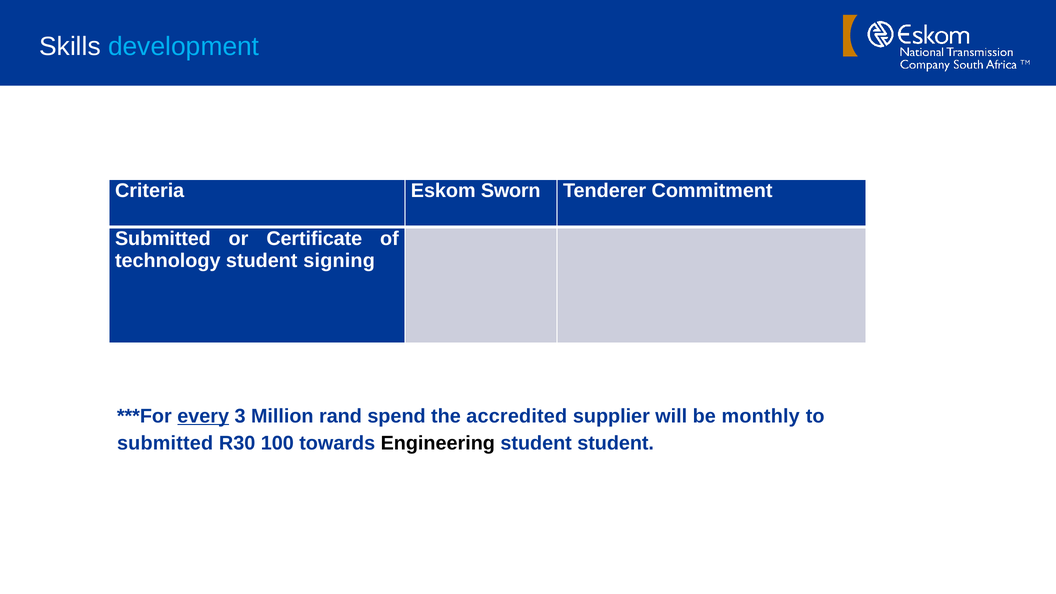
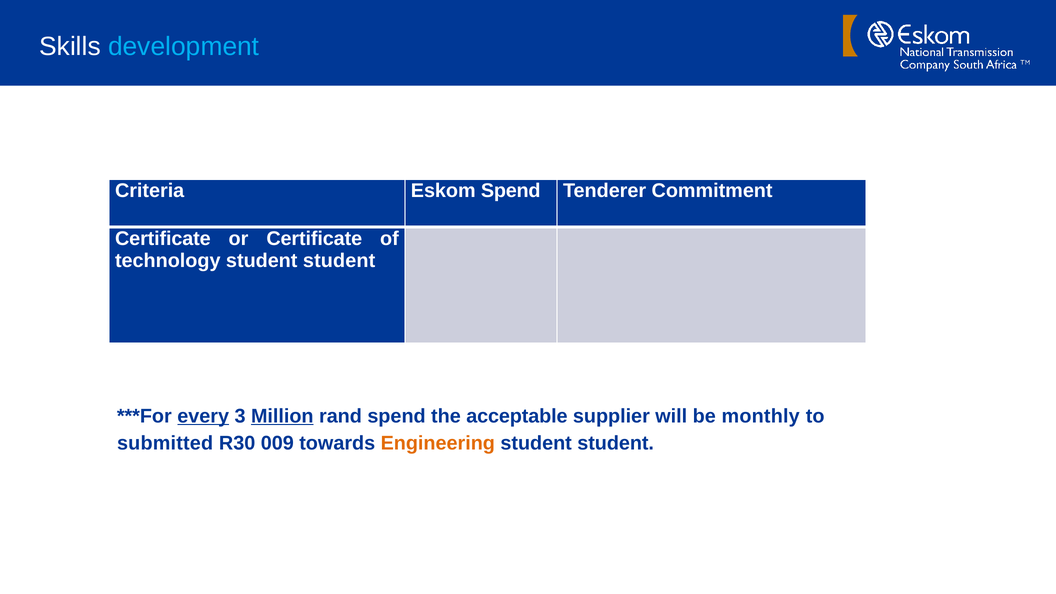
Eskom Sworn: Sworn -> Spend (511, 191)
Submitted: Submitted -> Certificate (163, 239)
technology student signing: signing -> student (339, 261)
Million underline: none -> present (282, 416)
accredited: accredited -> acceptable (517, 416)
100: 100 -> 009 (277, 443)
Engineering colour: black -> orange (438, 443)
